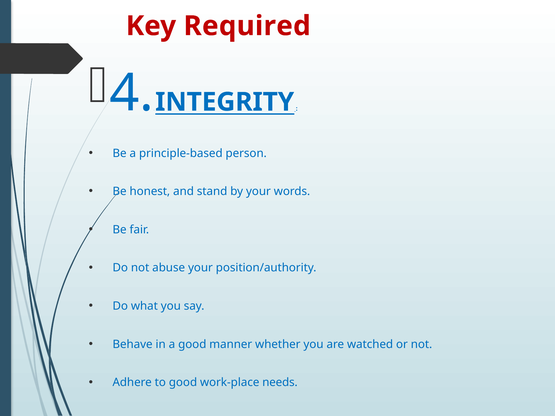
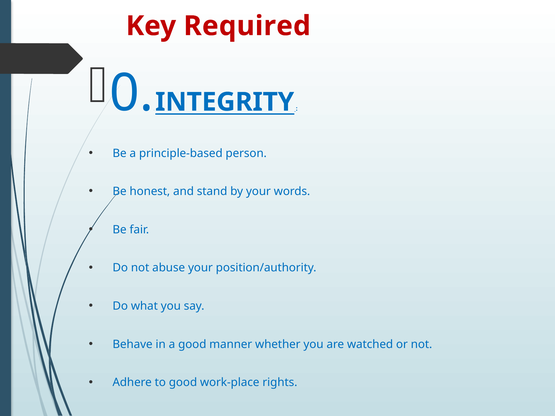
4: 4 -> 0 (132, 93)
needs: needs -> rights (280, 383)
